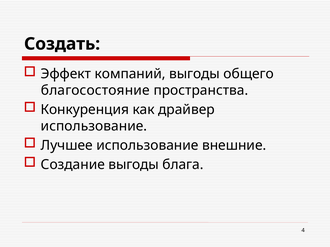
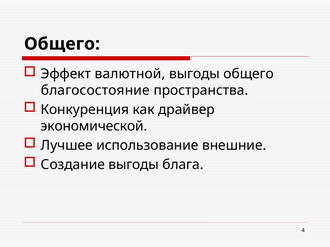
Создать: Создать -> Общего (62, 44)
компаний: компаний -> валютной (130, 74)
использование: использование -> экономической (94, 126)
